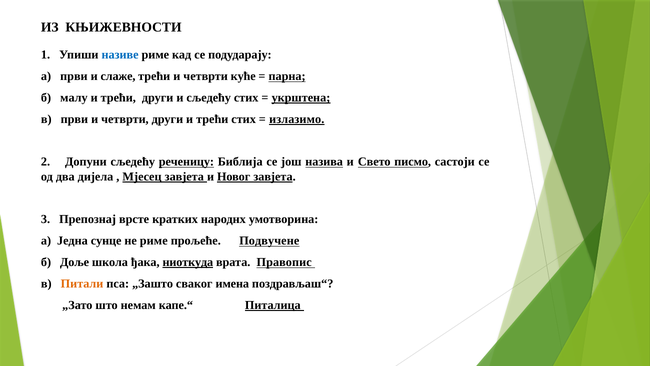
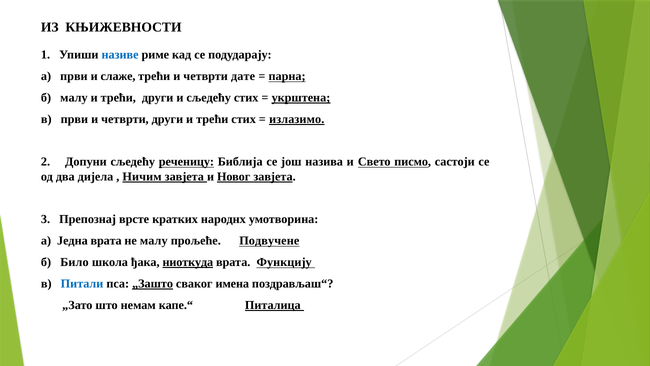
куће: куће -> дате (243, 76)
назива underline: present -> none (324, 162)
Мјесец: Мјесец -> Ничим (142, 176)
Једна сунце: сунце -> врата (106, 241)
не риме: риме -> малу (154, 241)
Доље: Доље -> Било (74, 262)
Правопис: Правопис -> Функцију (284, 262)
Питали colour: orange -> blue (82, 283)
„Зашто underline: none -> present (153, 283)
